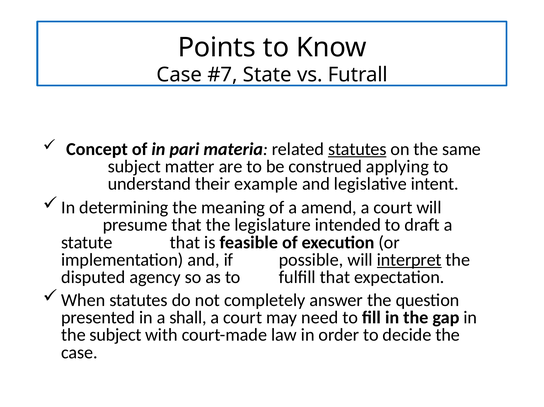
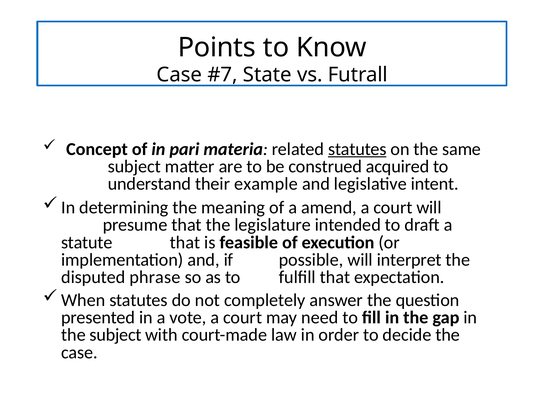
applying: applying -> acquired (398, 167)
interpret underline: present -> none (409, 260)
agency: agency -> phrase (155, 277)
shall: shall -> vote (188, 318)
